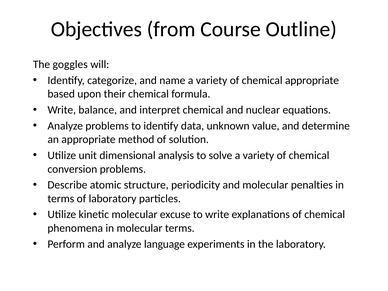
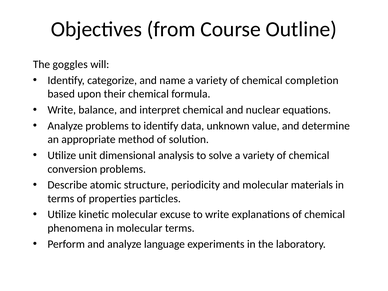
chemical appropriate: appropriate -> completion (312, 80)
penalties: penalties -> materials (312, 185)
of laboratory: laboratory -> properties (113, 199)
